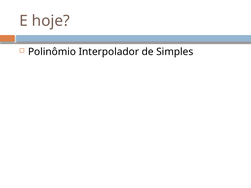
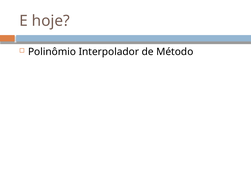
Simples: Simples -> Método (175, 52)
